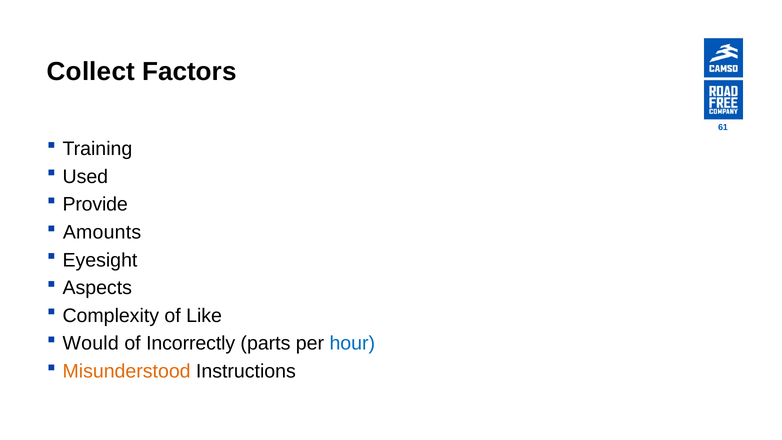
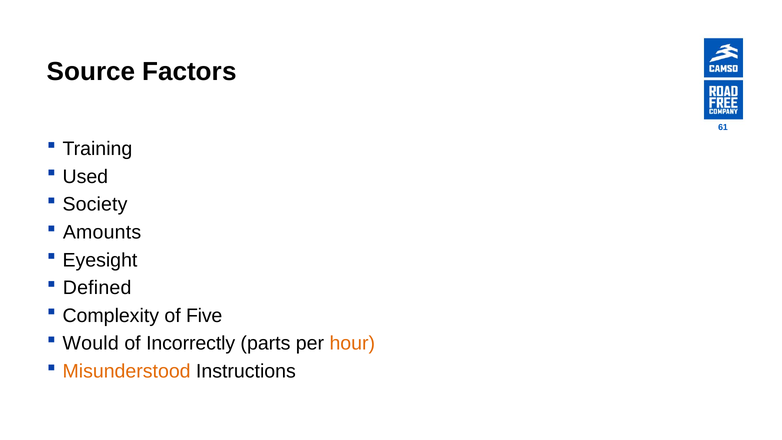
Collect: Collect -> Source (91, 72)
Provide: Provide -> Society (95, 204)
Aspects: Aspects -> Defined (97, 288)
Like: Like -> Five (204, 316)
hour colour: blue -> orange (352, 343)
